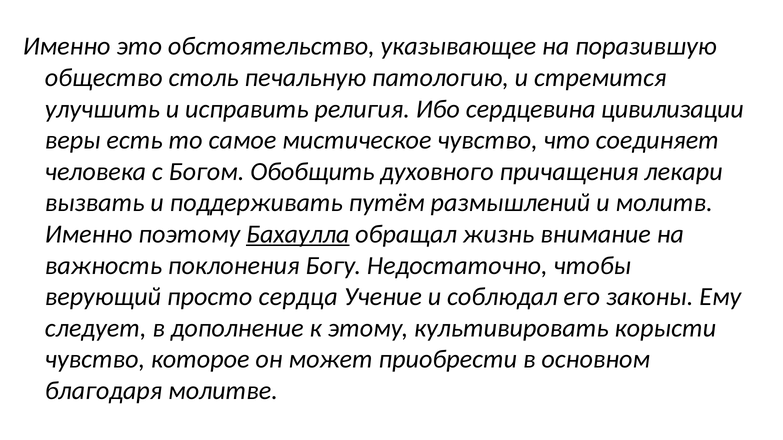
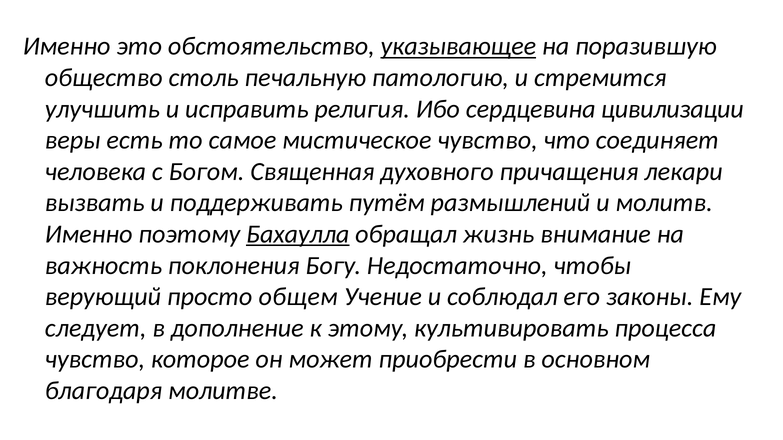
указывающее underline: none -> present (458, 46)
Обобщить: Обобщить -> Священная (312, 172)
сердца: сердца -> общем (298, 297)
корысти: корысти -> процесса (665, 328)
